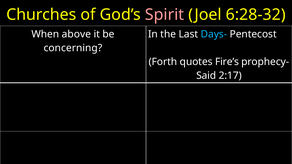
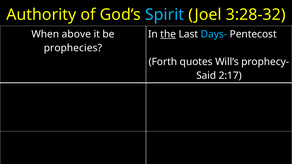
Churches: Churches -> Authority (41, 15)
Spirit colour: pink -> light blue (165, 15)
6:28-32: 6:28-32 -> 3:28-32 (256, 15)
the underline: none -> present (168, 34)
concerning: concerning -> prophecies (73, 48)
Fire’s: Fire’s -> Will’s (227, 62)
